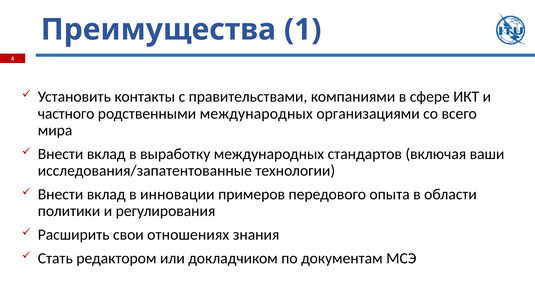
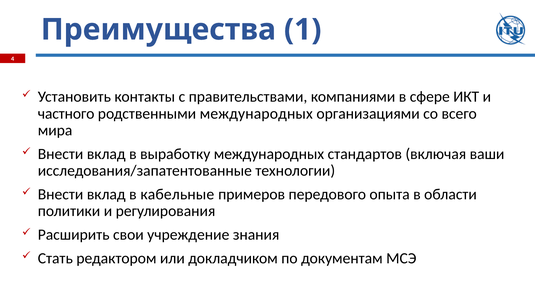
инновации: инновации -> кабельные (177, 194)
отношениях: отношениях -> учреждение (188, 235)
